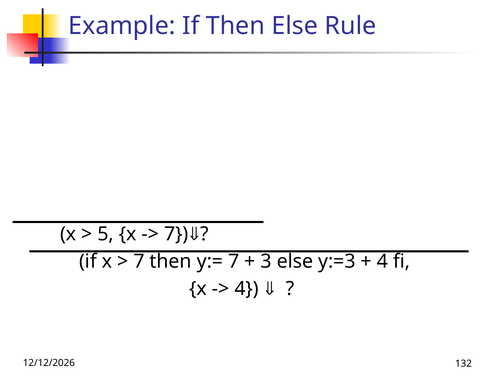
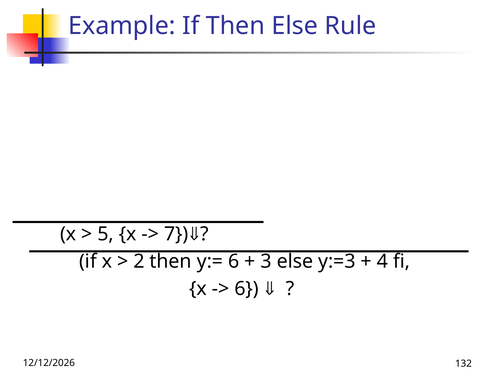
7: 7 -> 2 (139, 261)
y:= 7: 7 -> 6 (234, 261)
4: 4 -> 6 (247, 288)
